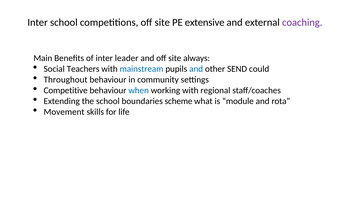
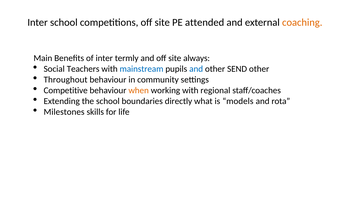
extensive: extensive -> attended (205, 22)
coaching colour: purple -> orange (302, 22)
leader: leader -> termly (127, 58)
SEND could: could -> other (259, 69)
when colour: blue -> orange (139, 91)
scheme: scheme -> directly (178, 101)
module: module -> models (238, 101)
Movement: Movement -> Milestones (64, 112)
